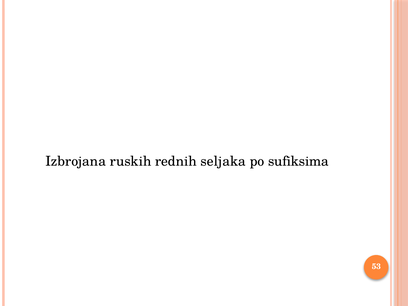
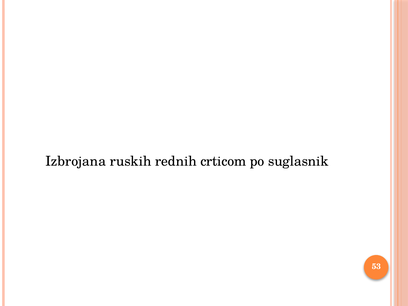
seljaka: seljaka -> crticom (223, 161)
sufiksima: sufiksima -> suglasnik (298, 161)
